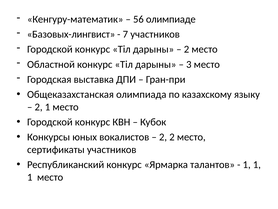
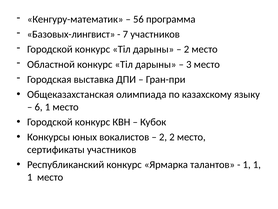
олимпиаде: олимпиаде -> программа (171, 19)
2: 2 -> 6 (39, 107)
